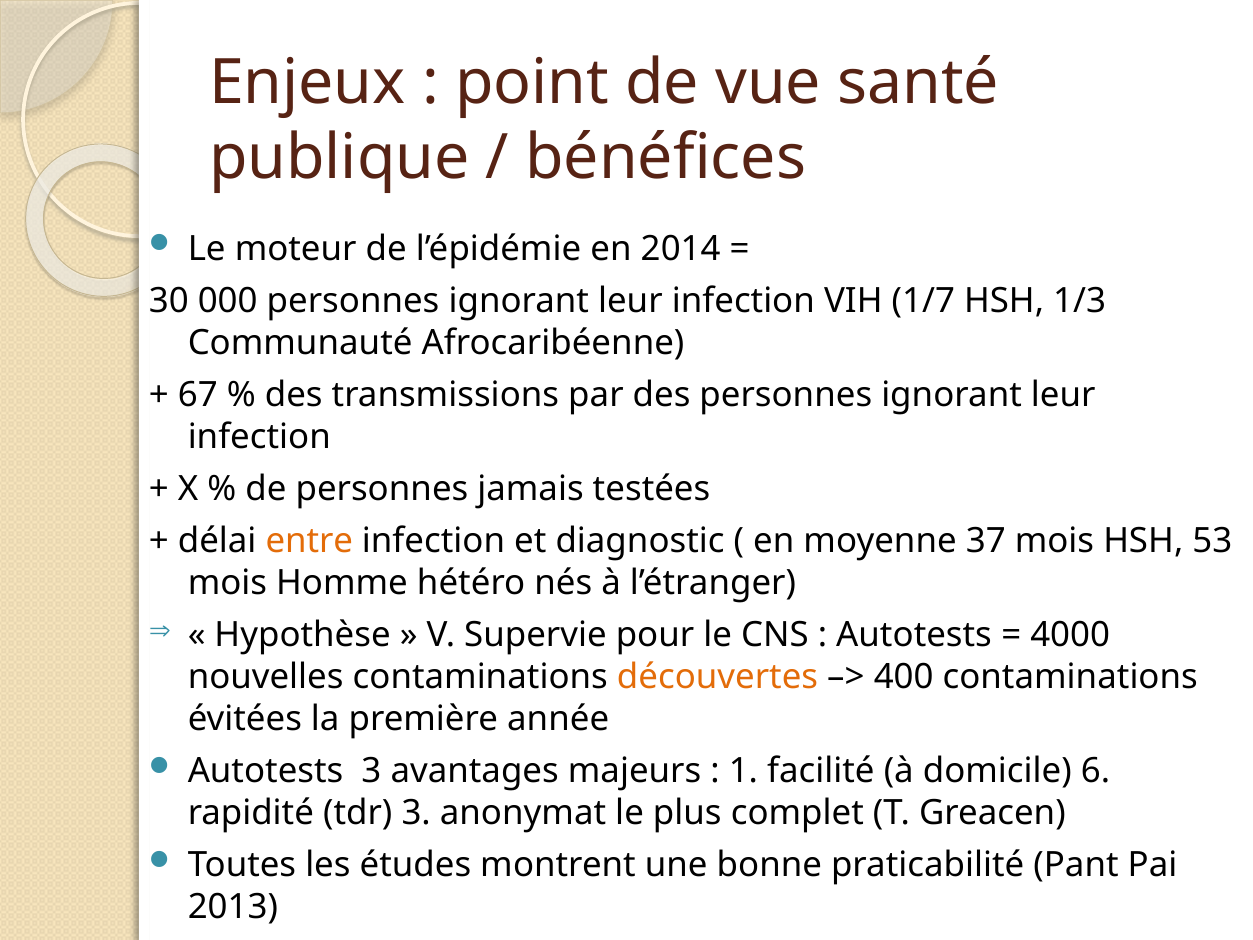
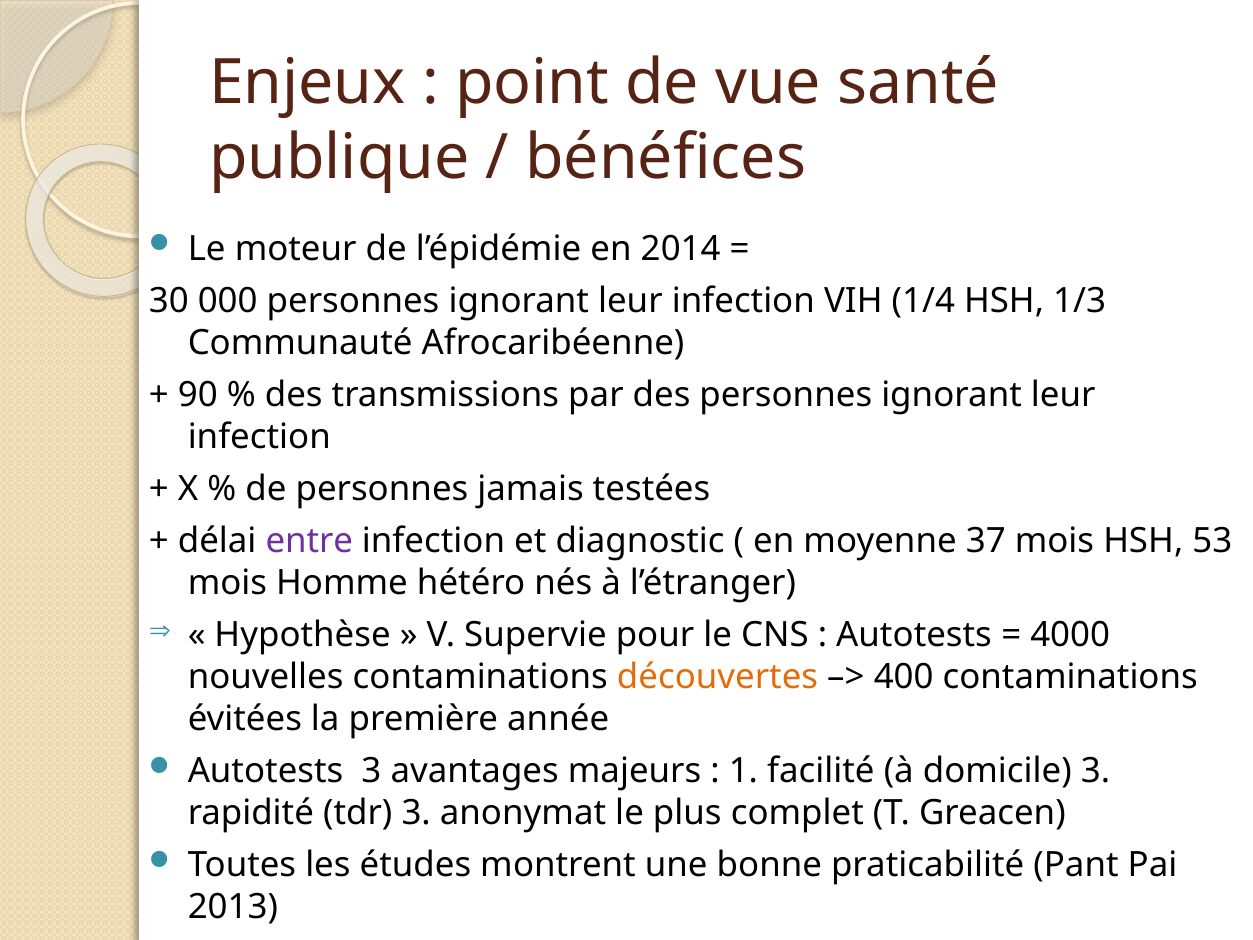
1/7: 1/7 -> 1/4 (923, 301)
67: 67 -> 90 (198, 395)
entre colour: orange -> purple (309, 541)
domicile 6: 6 -> 3 (1096, 771)
